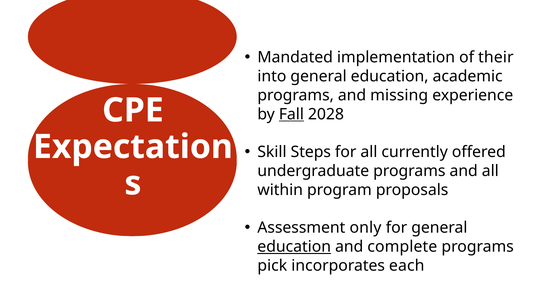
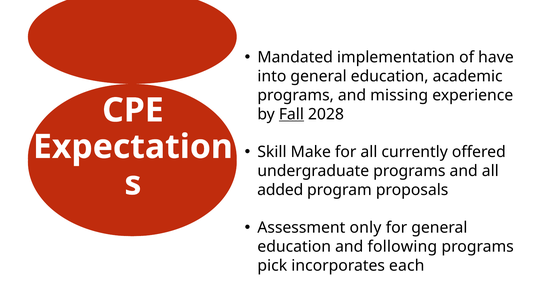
their: their -> have (496, 57)
Steps: Steps -> Make (311, 152)
within: within -> added (280, 190)
education underline: present -> none (294, 247)
complete: complete -> following (402, 247)
